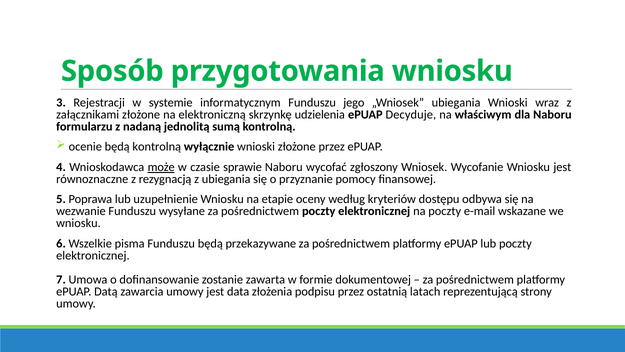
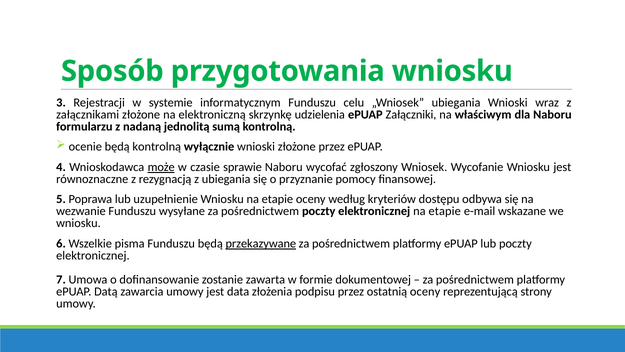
jego: jego -> celu (354, 102)
Decyduje: Decyduje -> Załączniki (411, 115)
elektronicznej na poczty: poczty -> etapie (445, 211)
przekazywane underline: none -> present (261, 243)
ostatnią latach: latach -> oceny (425, 291)
